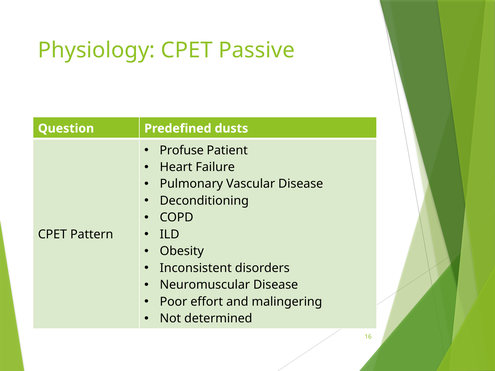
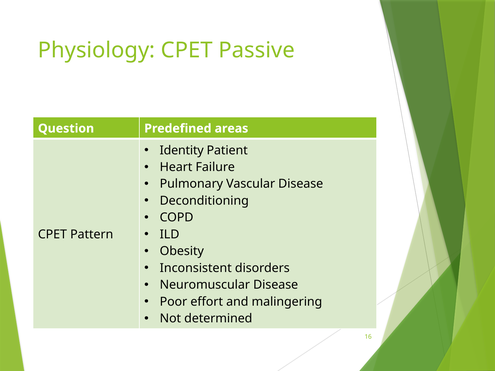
dusts: dusts -> areas (231, 129)
Profuse: Profuse -> Identity (182, 150)
